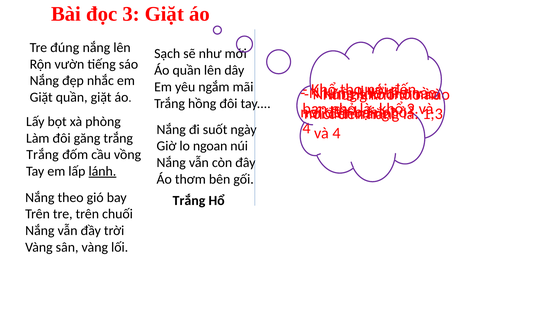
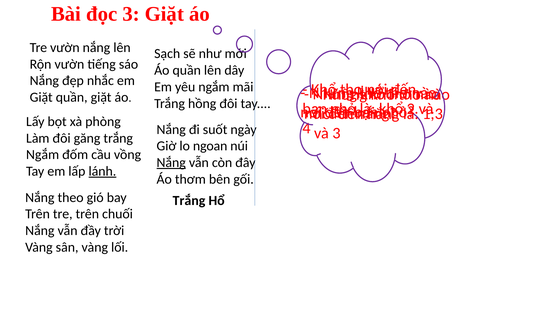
Tre đúng: đúng -> vườn (65, 48)
4: 4 -> 3 (337, 133)
Trắng: Trắng -> Ngắm (43, 155)
Nắng underline: none -> present (171, 162)
